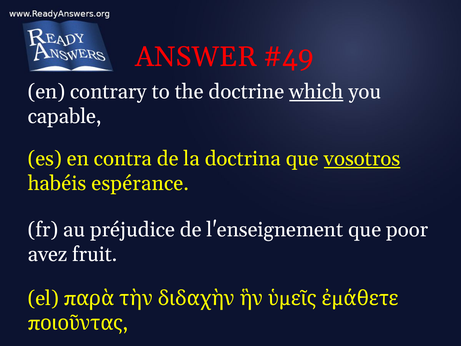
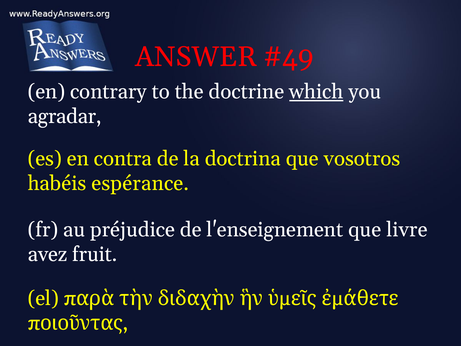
capable: capable -> agradar (65, 116)
vosotros underline: present -> none (362, 159)
poor: poor -> livre (407, 230)
